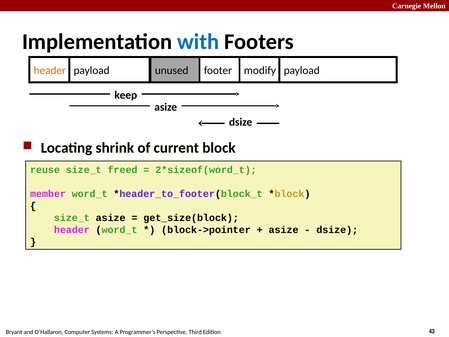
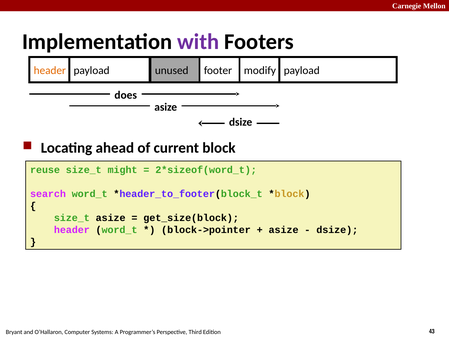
with colour: blue -> purple (198, 42)
keep: keep -> does (126, 95)
shrink: shrink -> ahead (115, 148)
freed: freed -> might (123, 170)
member: member -> search (48, 194)
